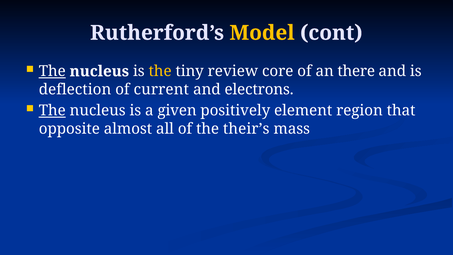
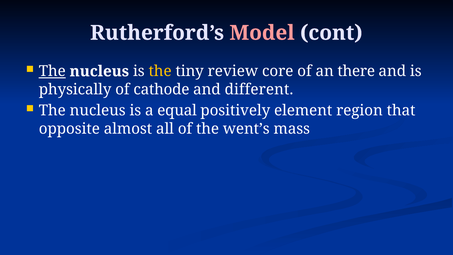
Model colour: yellow -> pink (262, 33)
deflection: deflection -> physically (75, 89)
current: current -> cathode (161, 89)
electrons: electrons -> different (259, 89)
The underline: present -> none (52, 111)
given: given -> equal (177, 111)
their’s: their’s -> went’s (246, 129)
